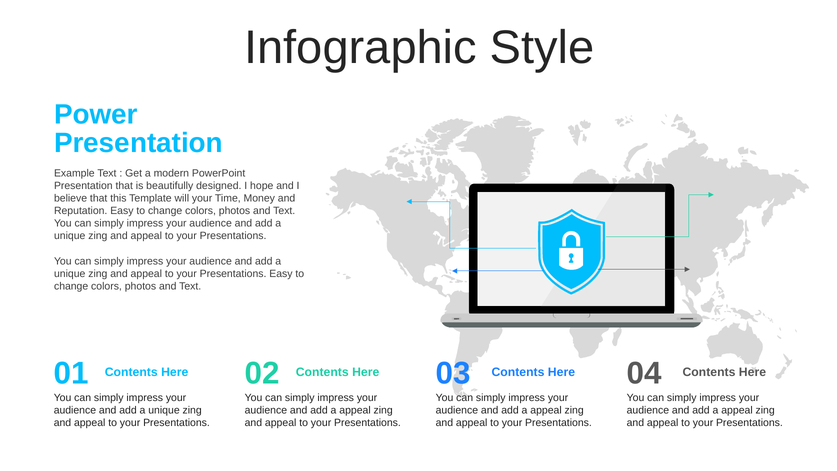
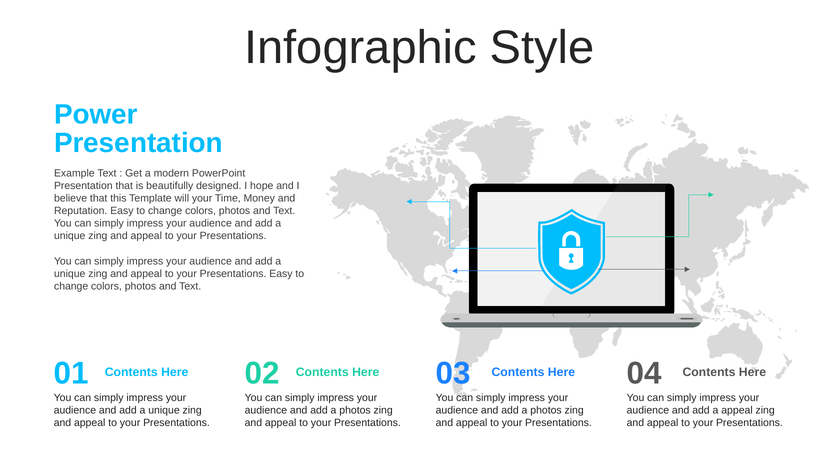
appeal: appeal -> photos (355, 410)
appeal: appeal -> photos (546, 410)
